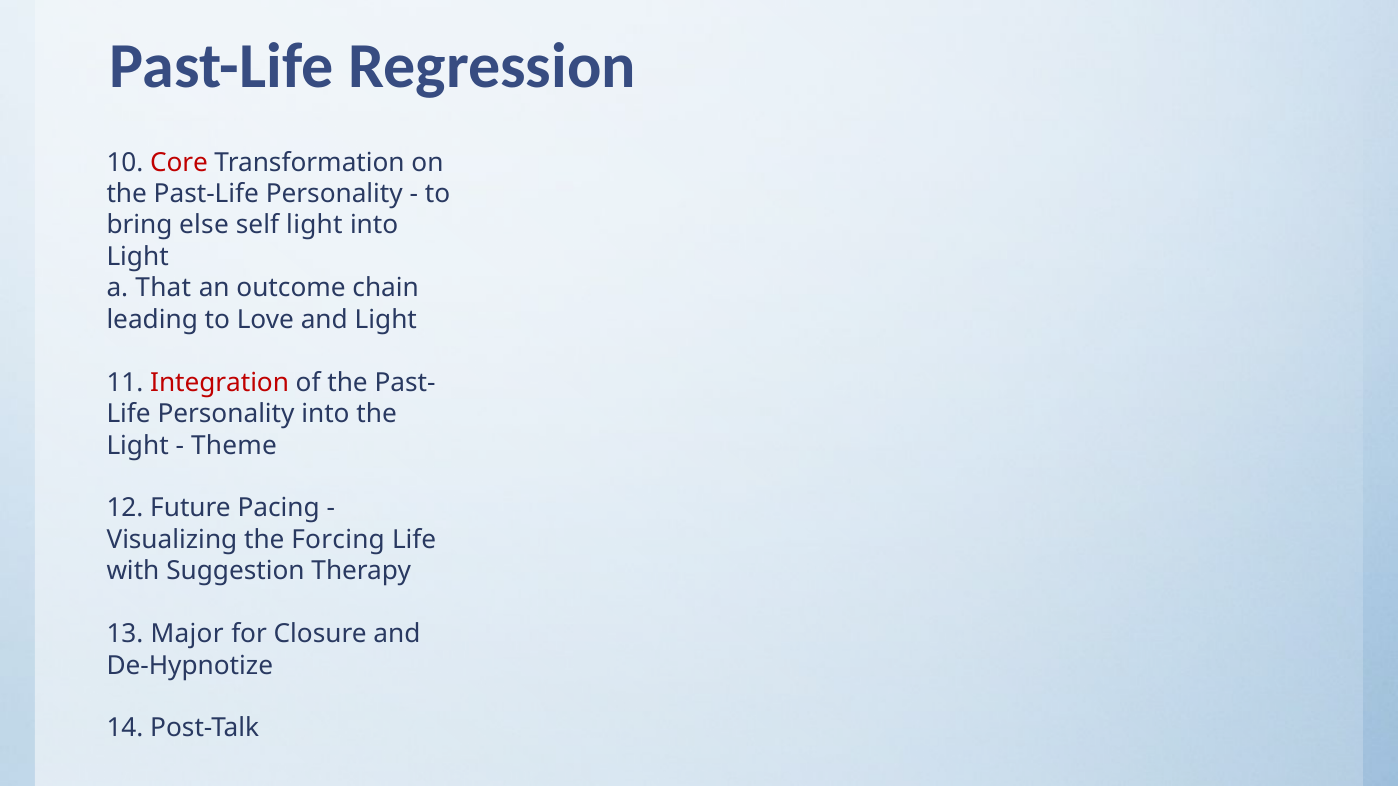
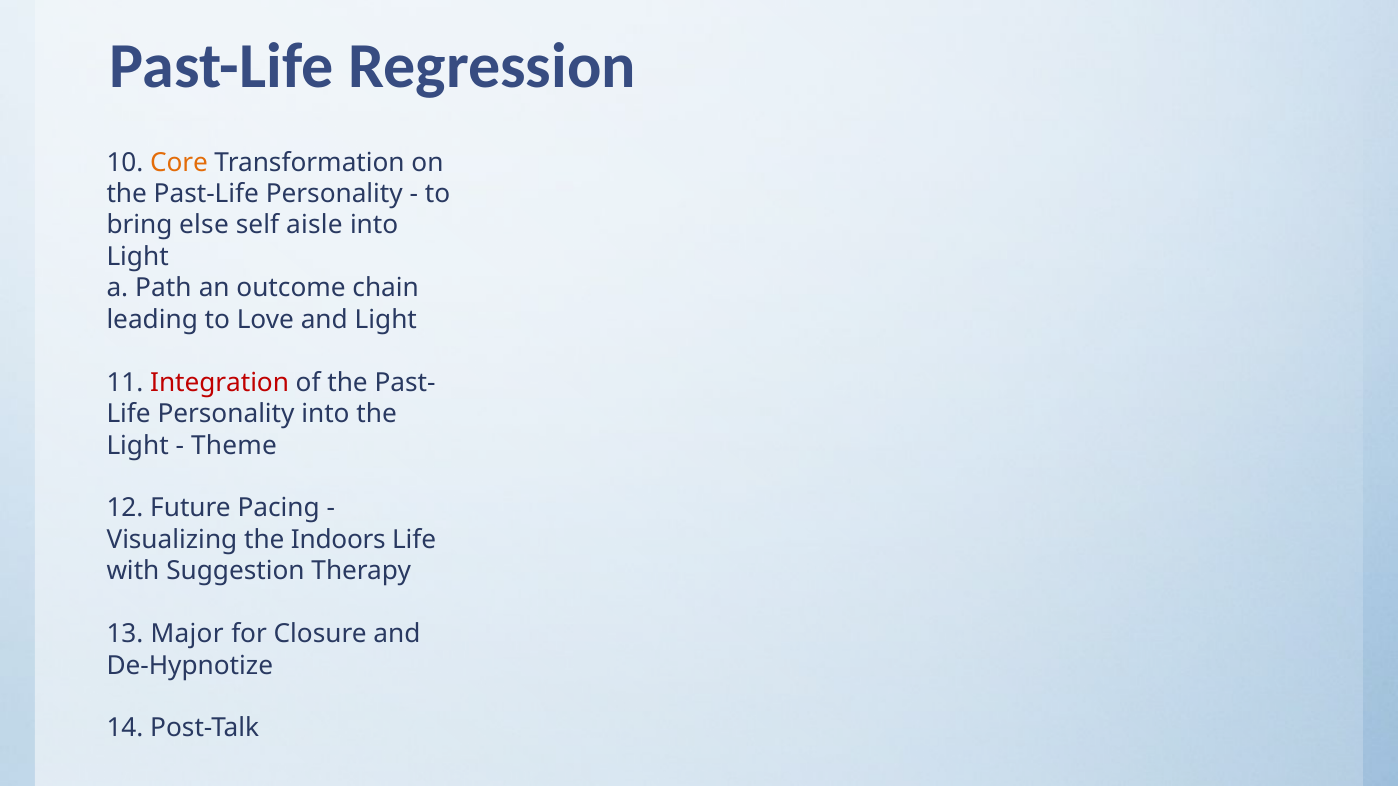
Core colour: red -> orange (179, 163)
self light: light -> aisle (314, 225)
That: That -> Path (163, 288)
Forcing: Forcing -> Indoors (338, 540)
